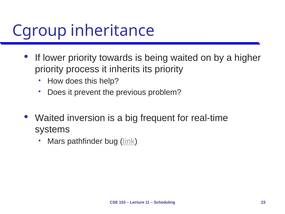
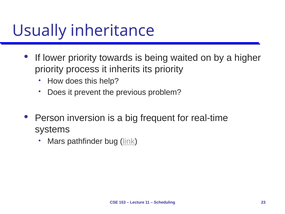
Cgroup: Cgroup -> Usually (39, 31)
Waited: Waited -> Person (50, 118)
